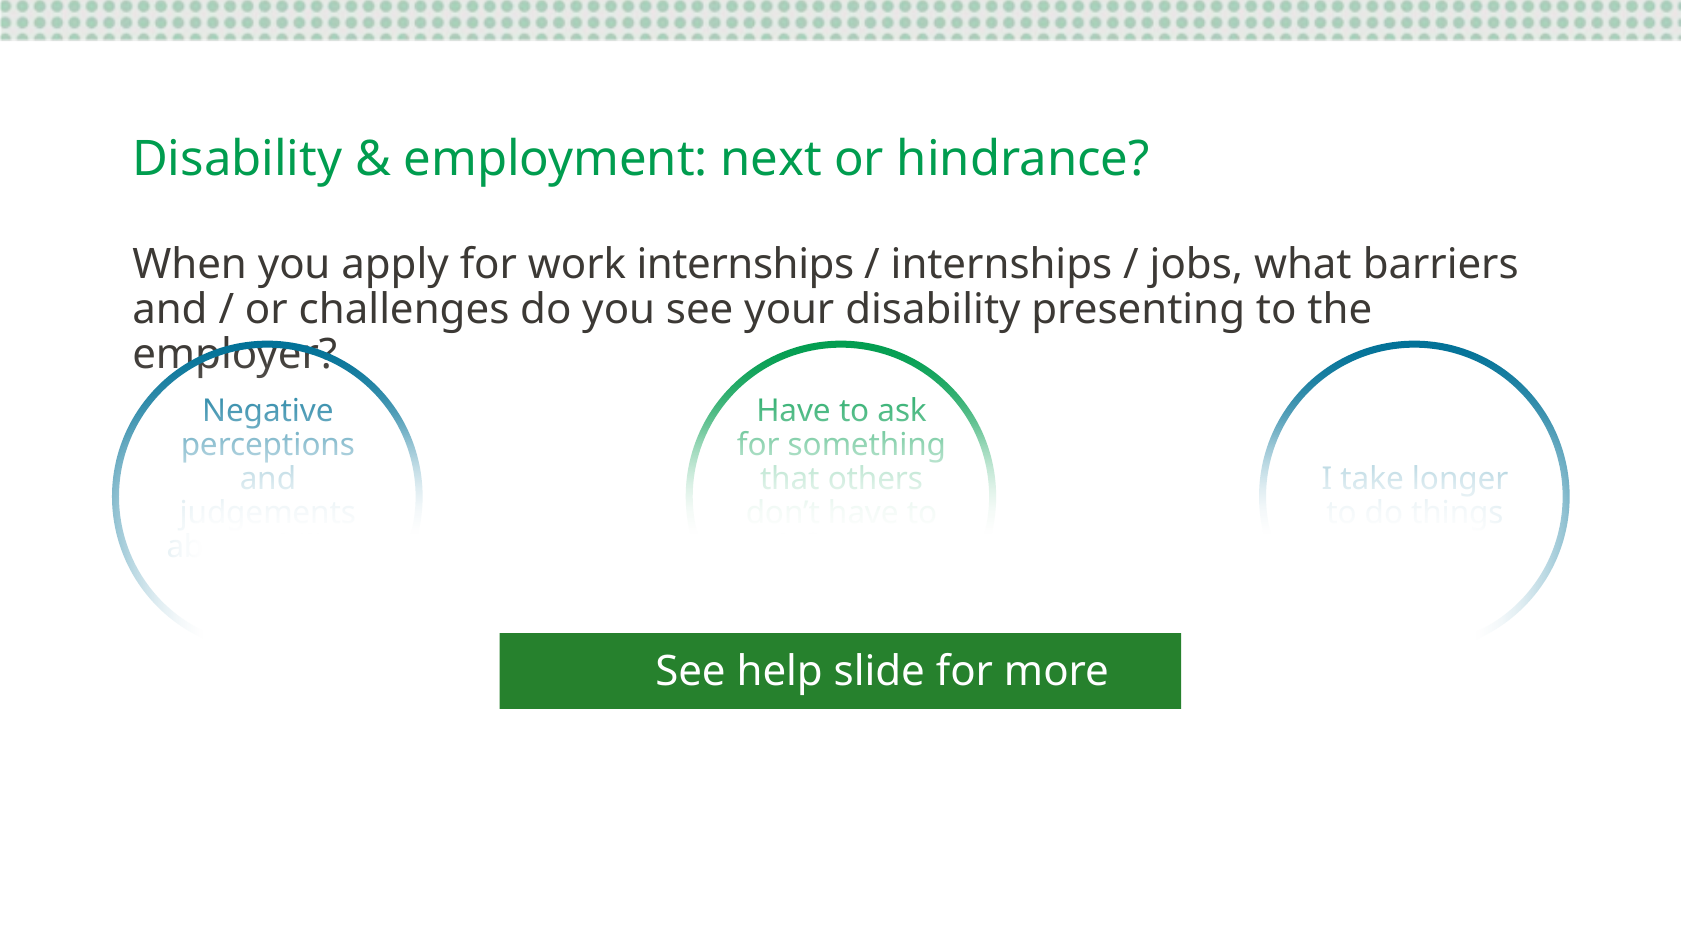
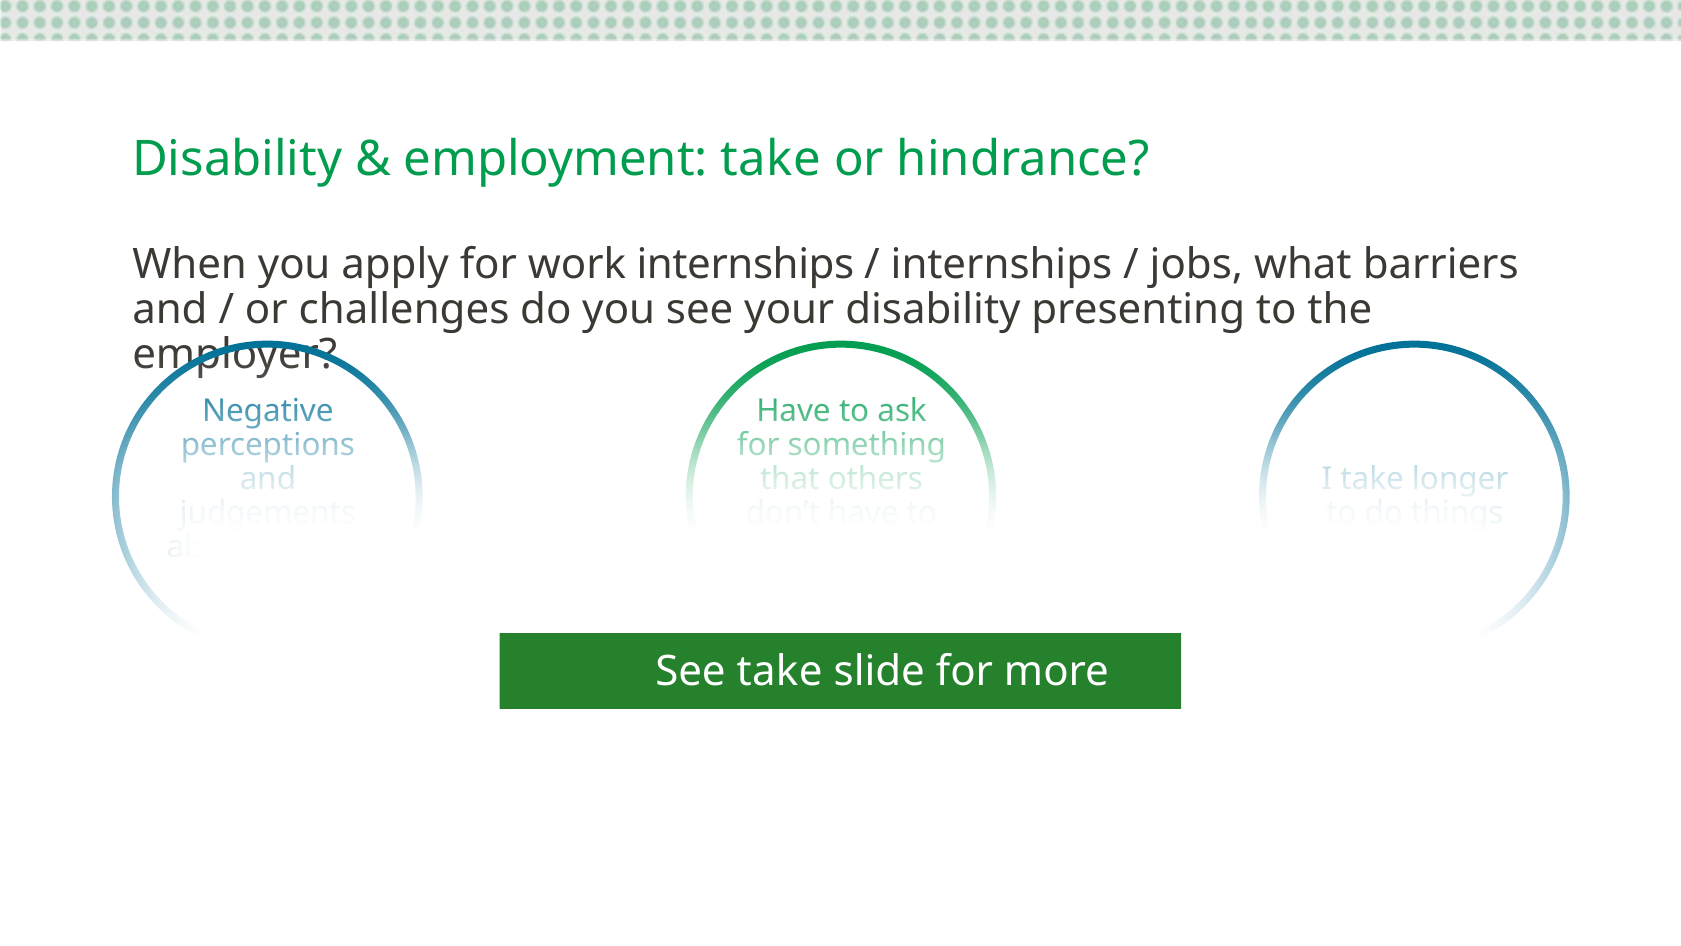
employment next: next -> take (771, 160)
See help: help -> take (780, 671)
